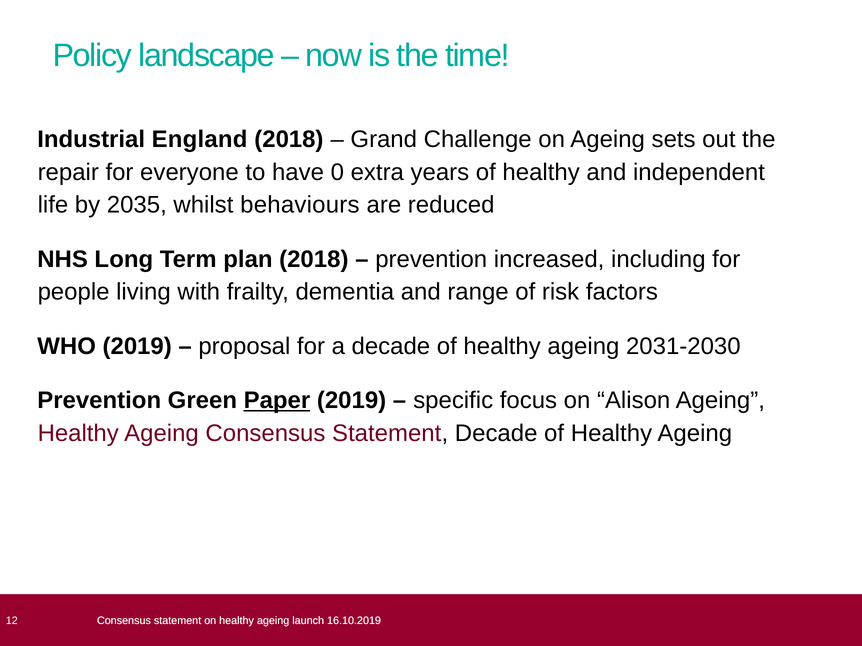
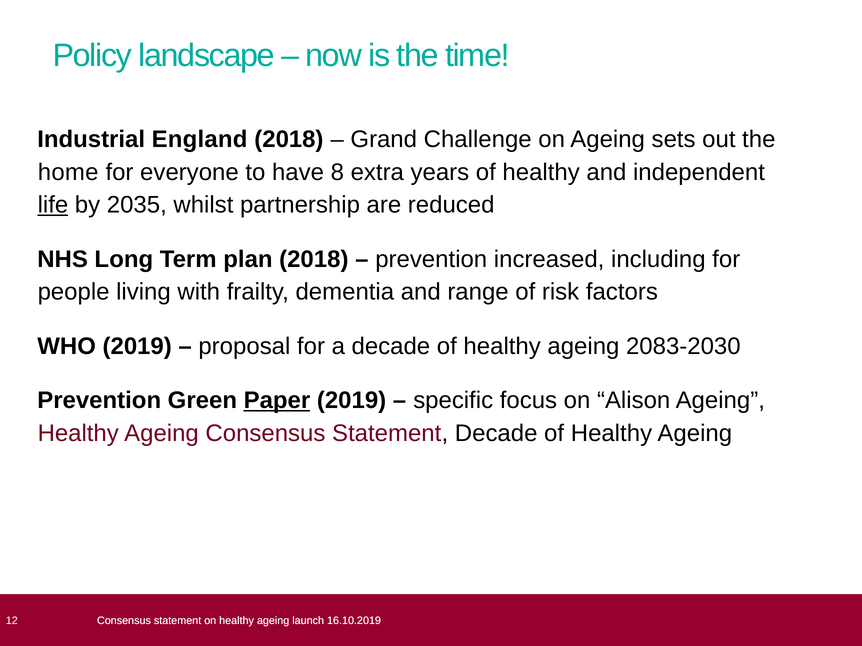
repair: repair -> home (68, 172)
0: 0 -> 8 (337, 172)
life underline: none -> present (53, 205)
behaviours: behaviours -> partnership (300, 205)
2031-2030: 2031-2030 -> 2083-2030 (683, 346)
